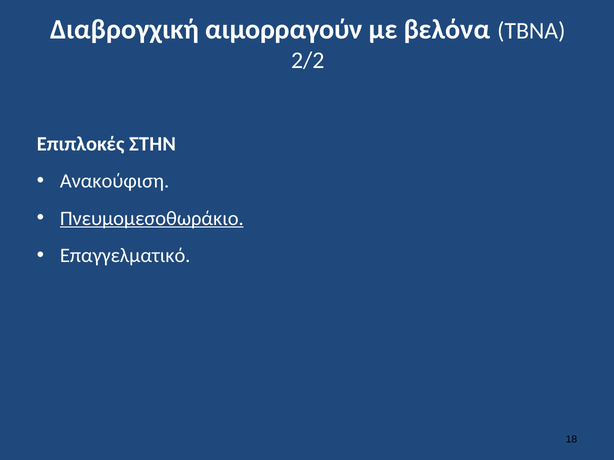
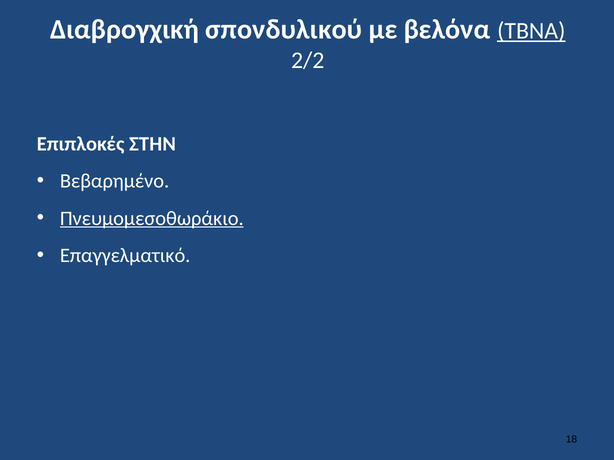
αιμορραγούν: αιμορραγούν -> σπονδυλικού (284, 30)
ΤΒΝΑ underline: none -> present (531, 31)
Ανακούφιση: Ανακούφιση -> Βεβαρημένο (115, 181)
